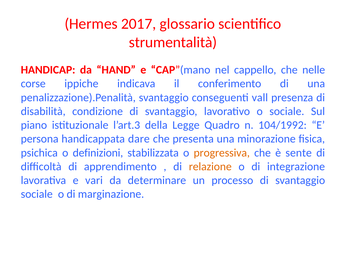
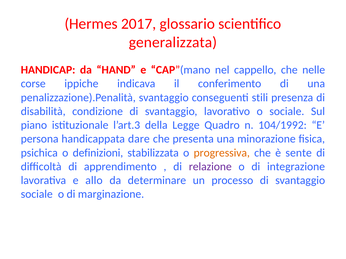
strumentalità: strumentalità -> generalizzata (173, 42)
vall: vall -> stili (260, 98)
relazione colour: orange -> purple (210, 167)
vari: vari -> allo (94, 181)
